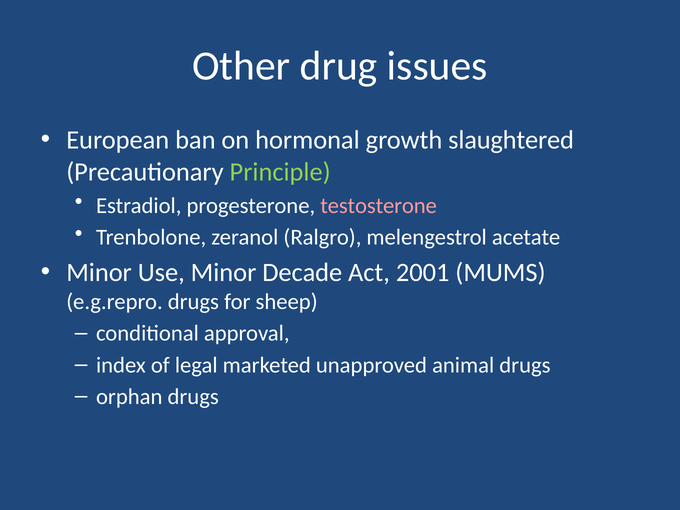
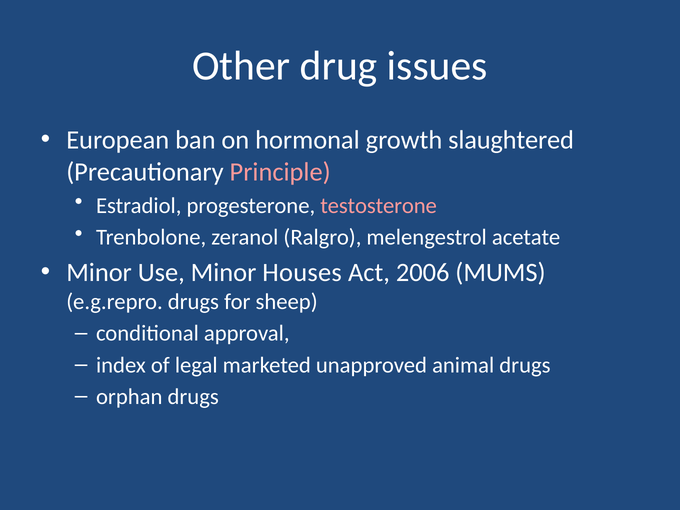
Principle colour: light green -> pink (280, 172)
Decade: Decade -> Houses (302, 272)
2001: 2001 -> 2006 (423, 272)
